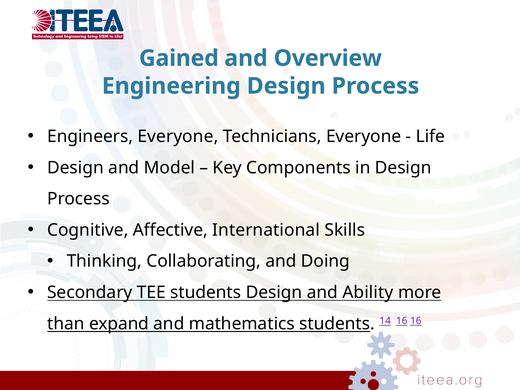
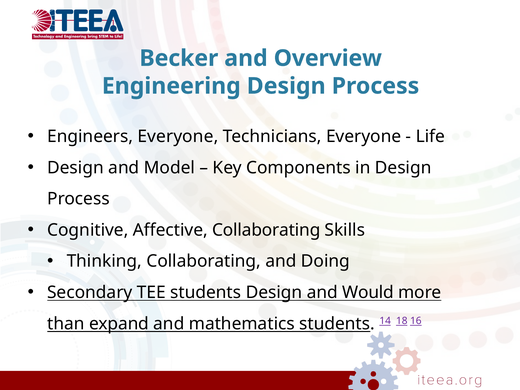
Gained: Gained -> Becker (179, 58)
Affective International: International -> Collaborating (266, 230)
Ability: Ability -> Would (368, 292)
14 16: 16 -> 18 (402, 321)
